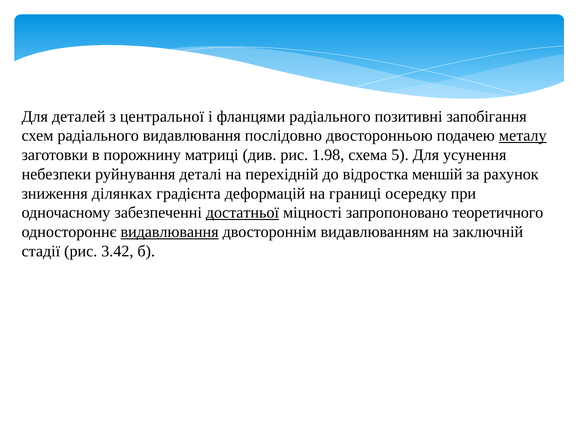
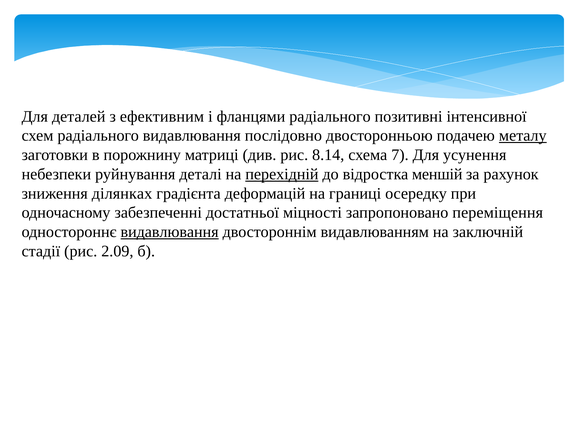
центральної: центральної -> ефективним (162, 117)
запобігання: запобігання -> інтенсивної (487, 117)
1.98: 1.98 -> 8.14 (328, 155)
5: 5 -> 7 (400, 155)
перехідній underline: none -> present (282, 174)
достатньої underline: present -> none (242, 213)
теоретичного: теоретичного -> переміщення (498, 213)
3.42: 3.42 -> 2.09 (117, 251)
